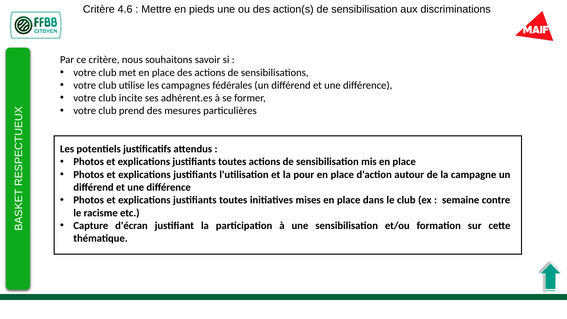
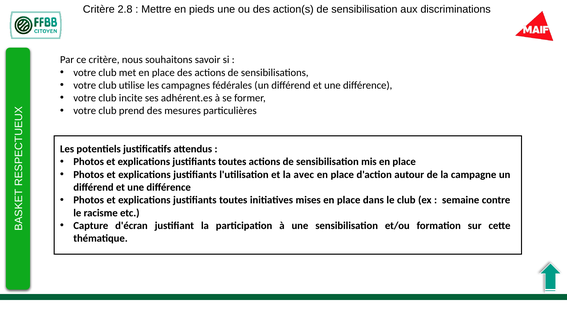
4.6: 4.6 -> 2.8 (125, 9)
pour: pour -> avec (304, 175)
